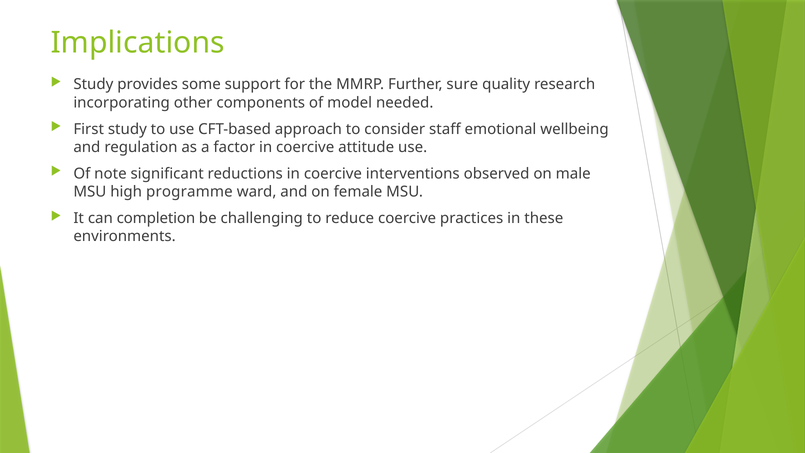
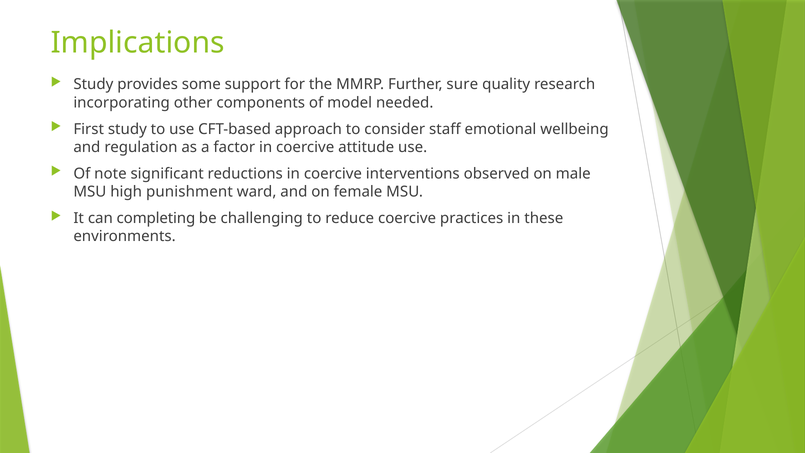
programme: programme -> punishment (189, 192)
completion: completion -> completing (156, 218)
